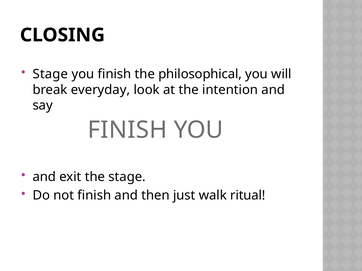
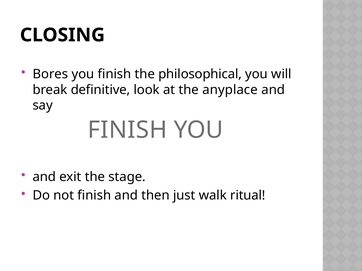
Stage: Stage -> Bores (50, 74)
everyday: everyday -> definitive (100, 90)
intention: intention -> anyplace (230, 90)
